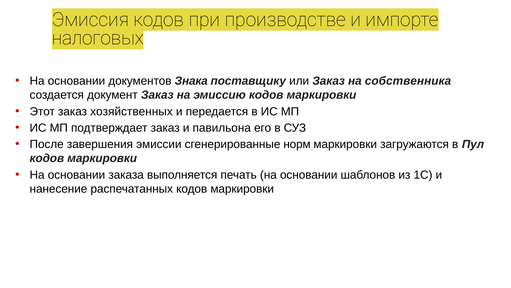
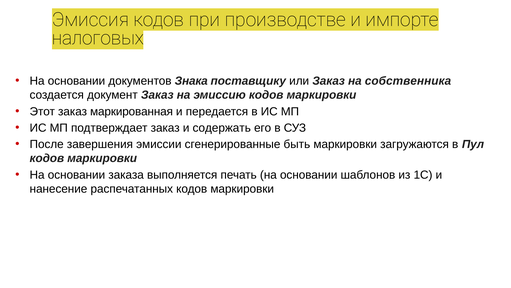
хозяйственных: хозяйственных -> маркированная (132, 111)
павильона: павильона -> содержать (222, 128)
норм: норм -> быть (297, 144)
